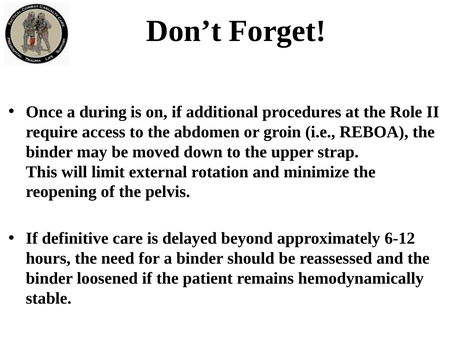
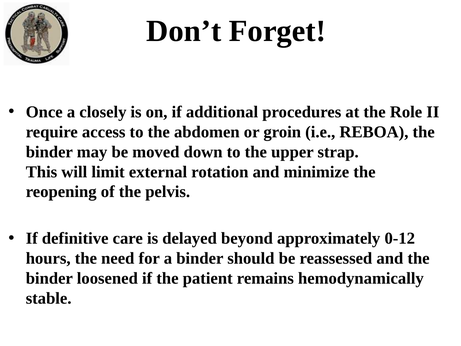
during: during -> closely (103, 112)
6-12: 6-12 -> 0-12 (400, 238)
